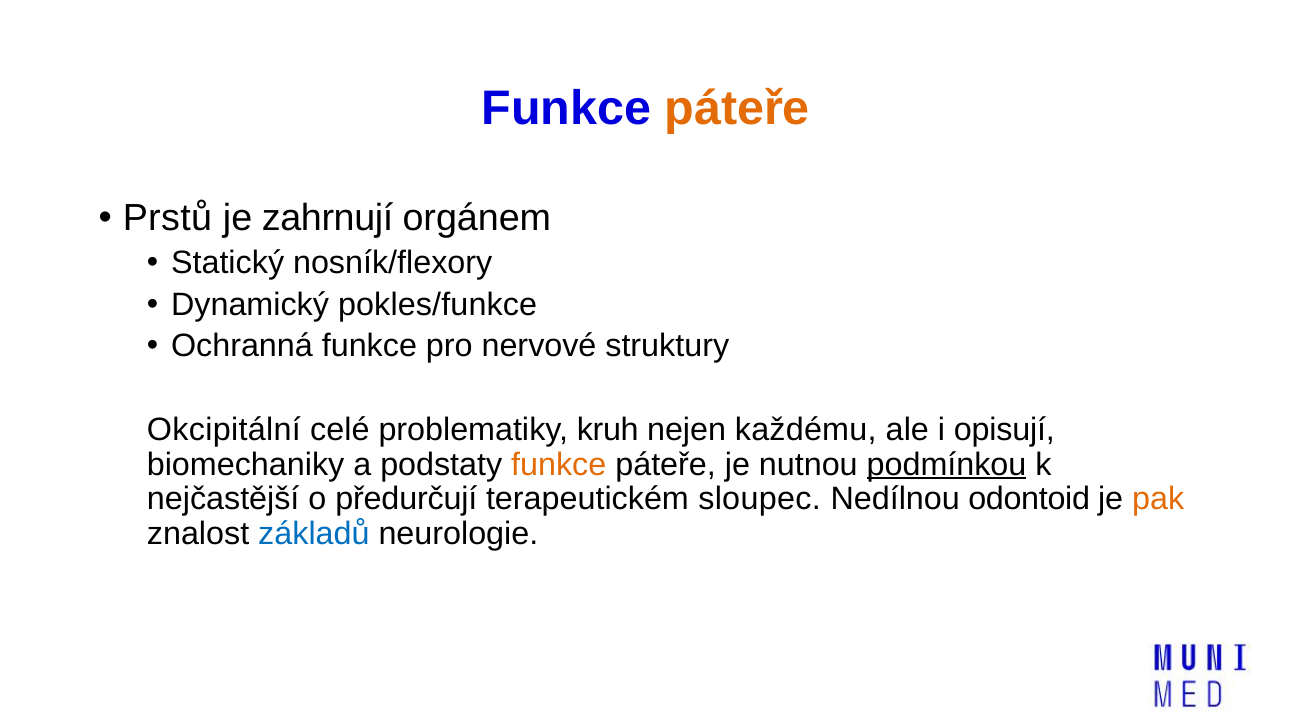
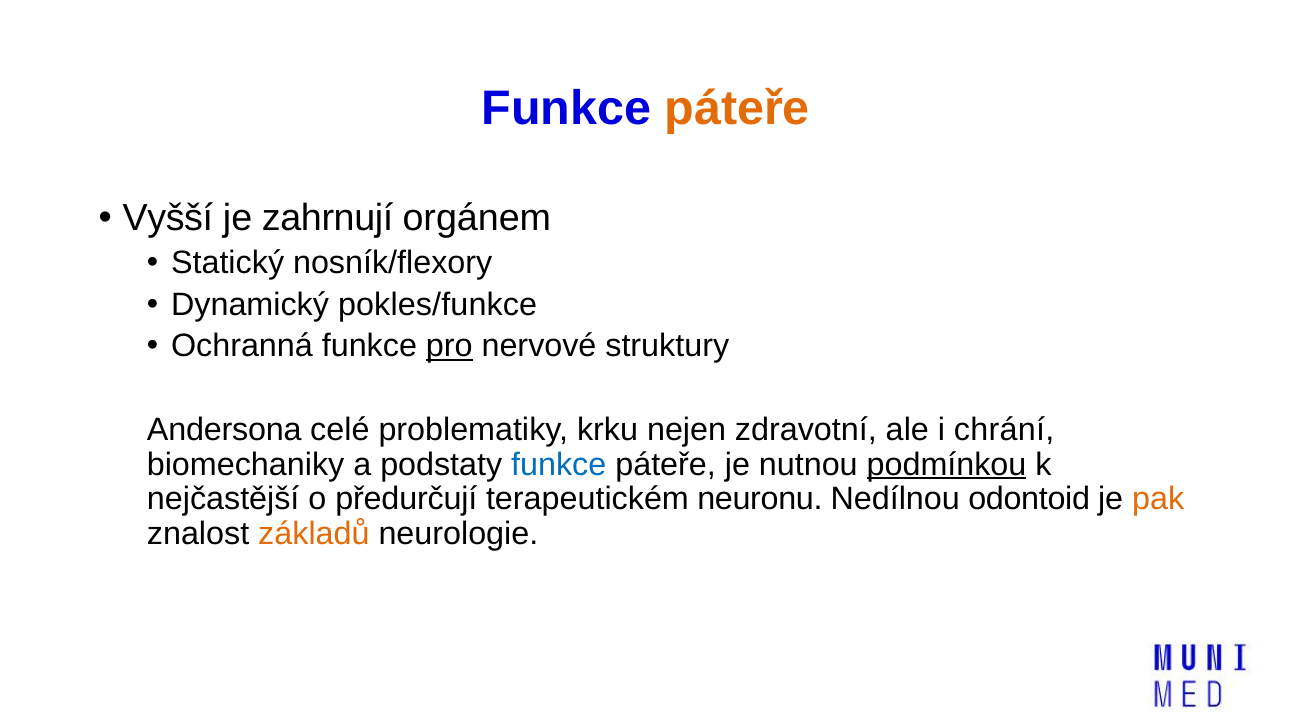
Prstů: Prstů -> Vyšší (168, 218)
pro underline: none -> present (449, 346)
Okcipitální: Okcipitální -> Andersona (224, 429)
kruh: kruh -> krku (608, 429)
každému: každému -> zdravotní (806, 429)
opisují: opisují -> chrání (1004, 429)
funkce colour: orange -> blue (559, 464)
sloupec: sloupec -> neuronu (760, 499)
základů colour: blue -> orange (314, 534)
